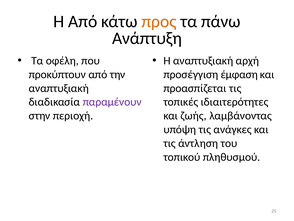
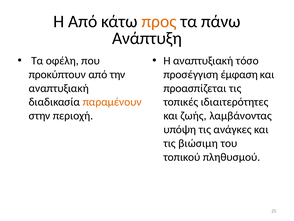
αρχή: αρχή -> τόσο (247, 61)
παραμένουν colour: purple -> orange (112, 102)
άντληση: άντληση -> βιώσιμη (198, 143)
